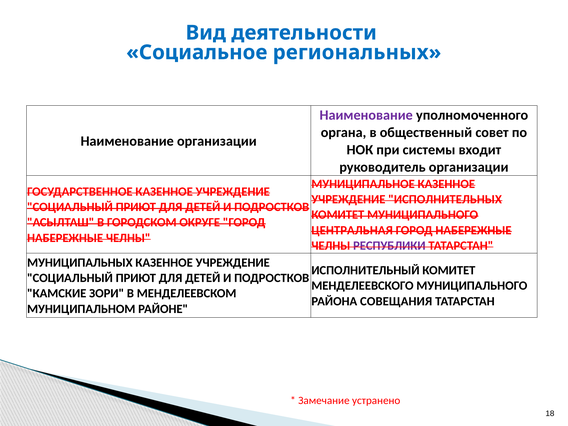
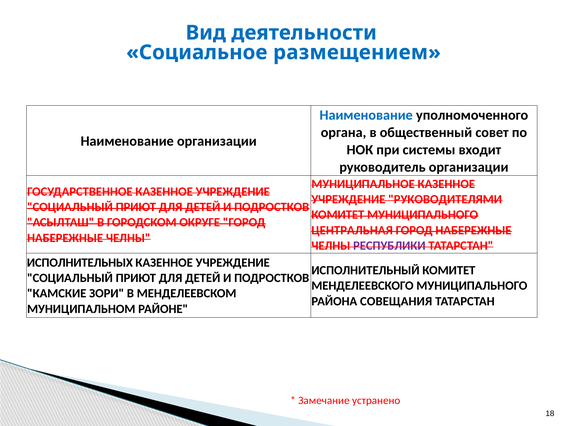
региональных: региональных -> размещением (357, 52)
Наименование colour: purple -> blue (366, 115)
ИСПОЛНИТЕЛЬНЫХ: ИСПОЛНИТЕЛЬНЫХ -> РУКОВОДИТЕЛЯМИ (445, 199)
МУНИЦИПАЛЬНЫХ: МУНИЦИПАЛЬНЫХ -> ИСПОЛНИТЕЛЬНЫХ (80, 263)
